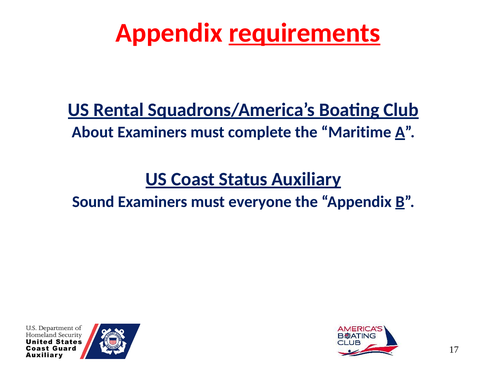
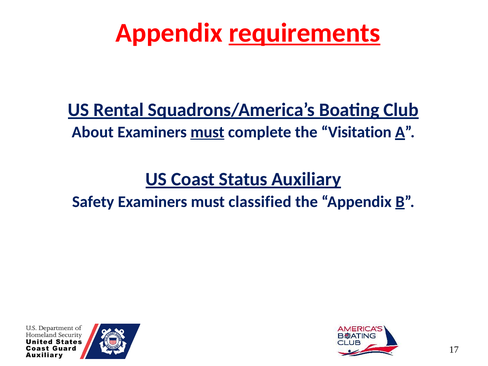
must underline: none -> present (207, 132)
Maritime: Maritime -> Visitation (356, 132)
Sound: Sound -> Safety (93, 202)
everyone: everyone -> classified (260, 202)
